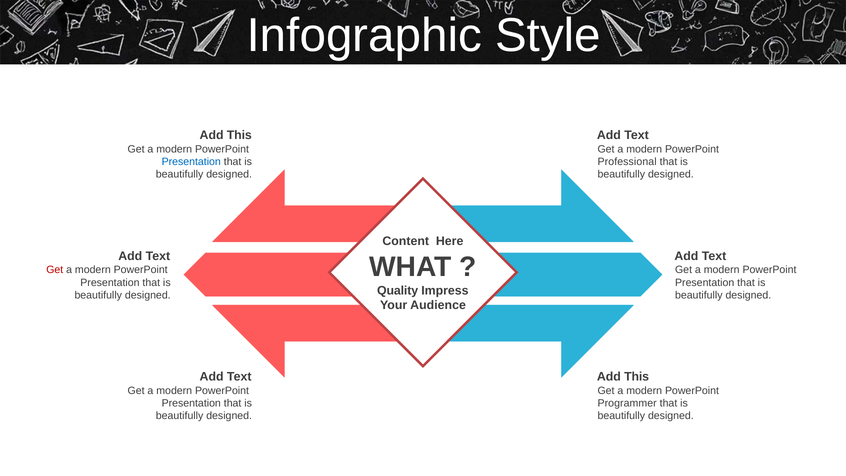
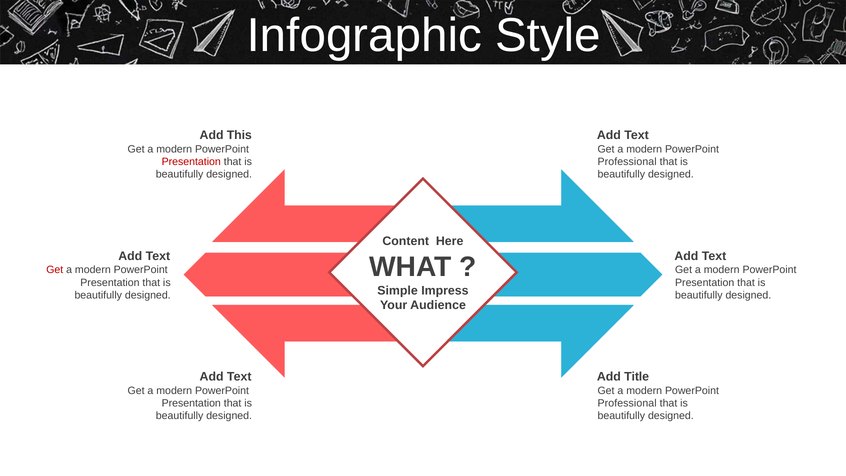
Presentation colour: blue -> red (191, 162)
Quality: Quality -> Simple (398, 290)
This: This -> Title (637, 377)
Programmer: Programmer -> Professional (627, 403)
